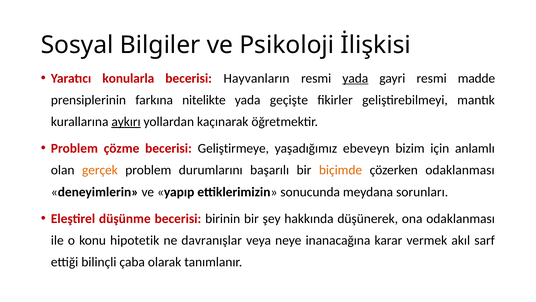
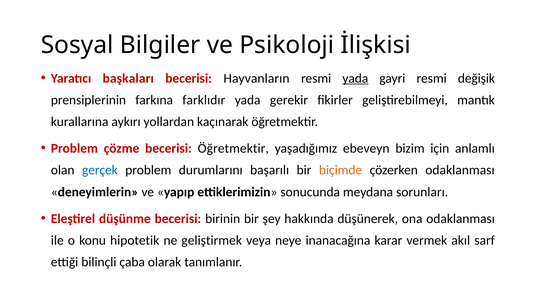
konularla: konularla -> başkaları (128, 78)
madde: madde -> değişik (476, 78)
nitelikte: nitelikte -> farklıdır (204, 100)
geçişte: geçişte -> gerekir (289, 100)
aykırı underline: present -> none (126, 122)
becerisi Geliştirmeye: Geliştirmeye -> Öğretmektir (233, 148)
gerçek colour: orange -> blue (100, 170)
davranışlar: davranışlar -> geliştirmek (212, 240)
